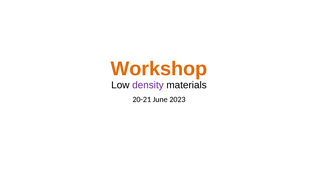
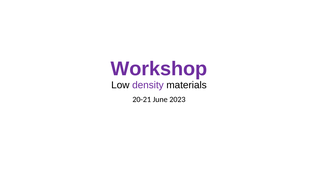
Workshop colour: orange -> purple (159, 69)
